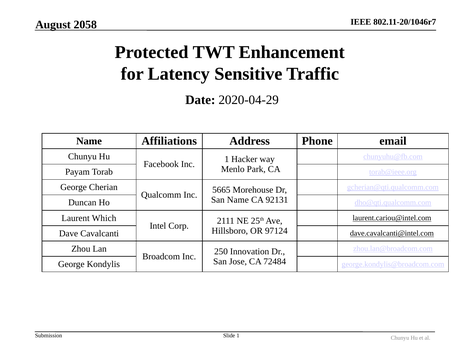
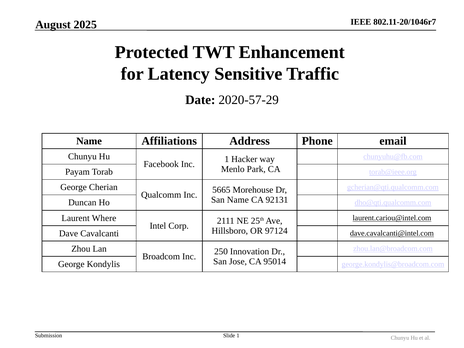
2058: 2058 -> 2025 (85, 25)
2020-04-29: 2020-04-29 -> 2020-57-29 (249, 100)
Which: Which -> Where (104, 218)
72484: 72484 -> 95014 (275, 261)
